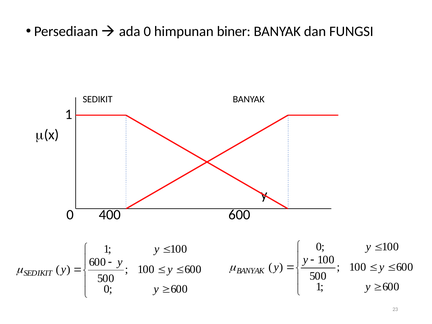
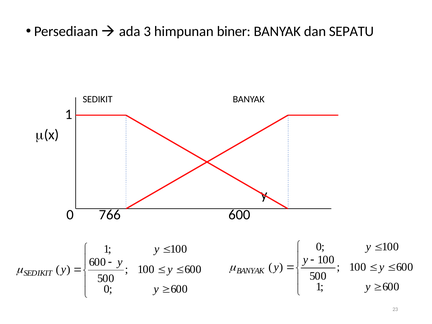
ada 0: 0 -> 3 (147, 31)
FUNGSI: FUNGSI -> SEPATU (351, 31)
400: 400 -> 766 (110, 215)
